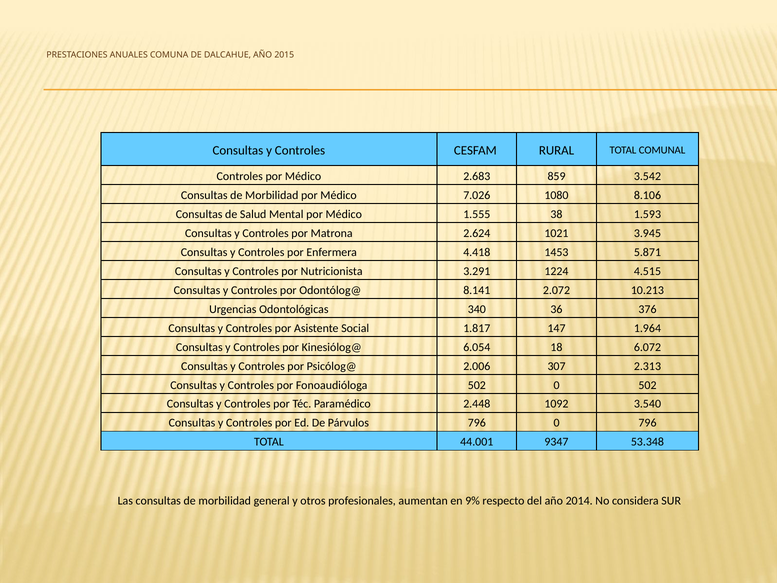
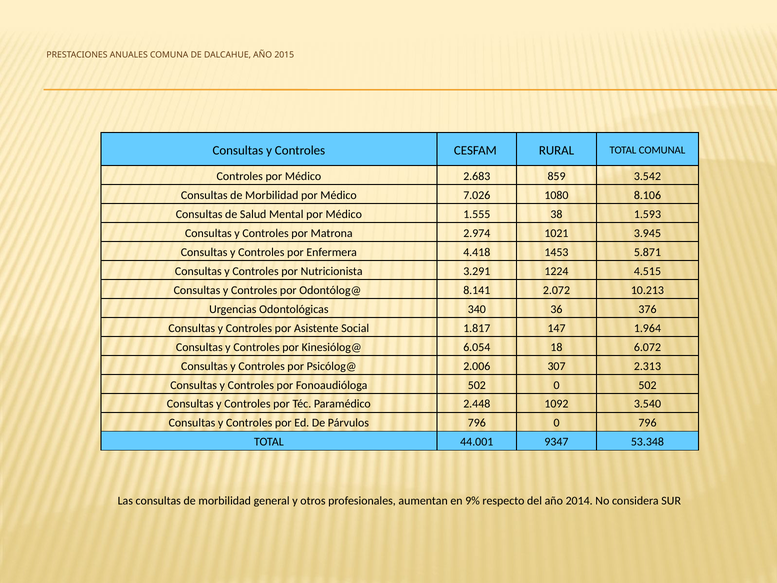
2.624: 2.624 -> 2.974 (477, 233)
